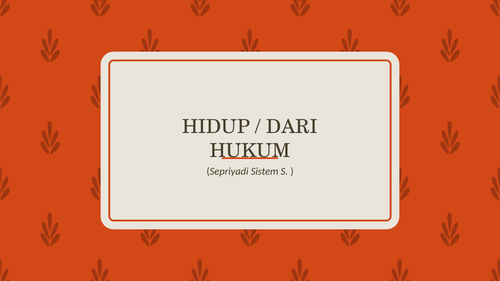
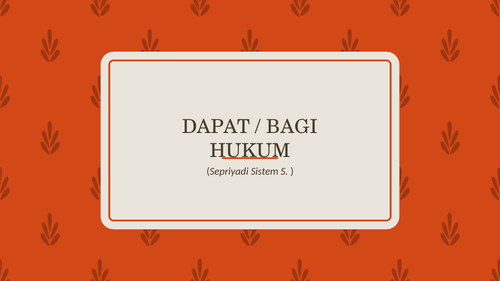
HIDUP: HIDUP -> DAPAT (216, 127)
DARI: DARI -> BAGI (292, 127)
